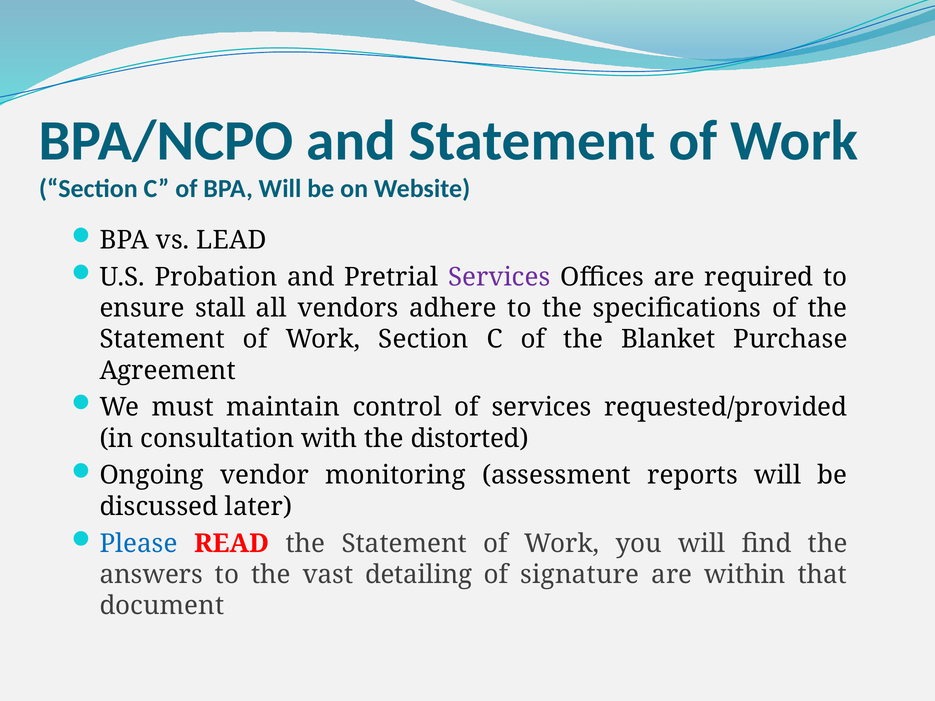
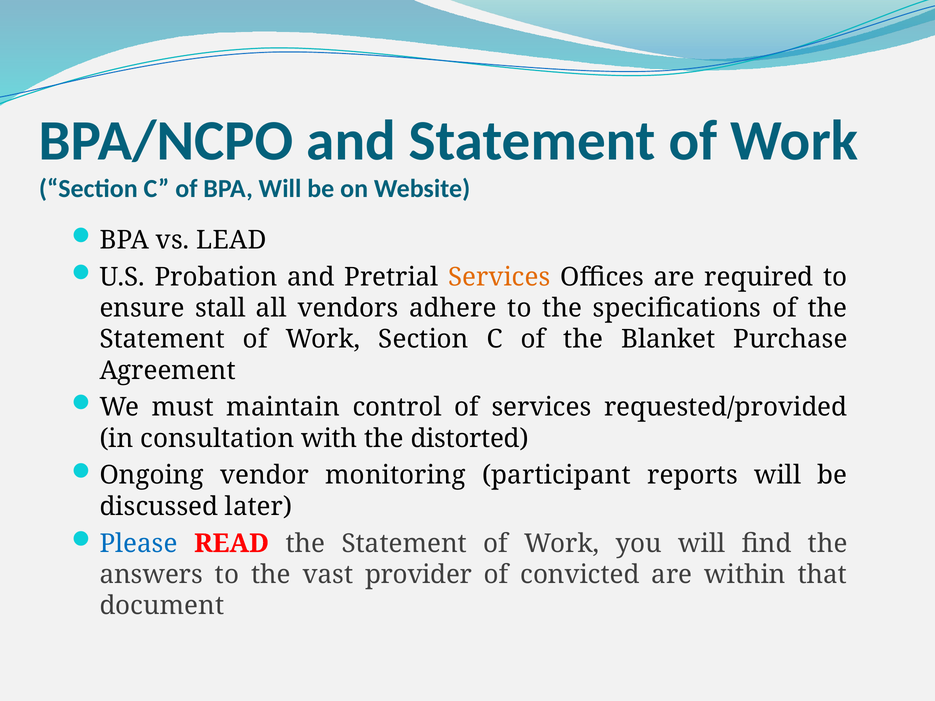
Services colour: purple -> orange (499, 277)
assessment: assessment -> participant (556, 476)
detailing: detailing -> provider (419, 575)
signature: signature -> convicted (580, 575)
